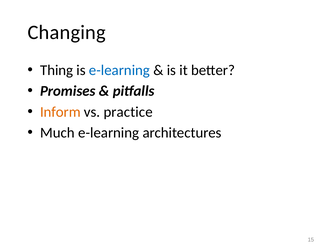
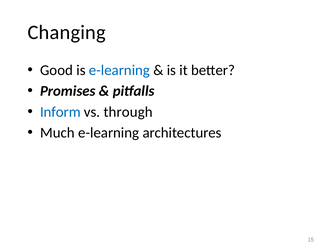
Thing: Thing -> Good (57, 70)
Inform colour: orange -> blue (60, 112)
practice: practice -> through (128, 112)
